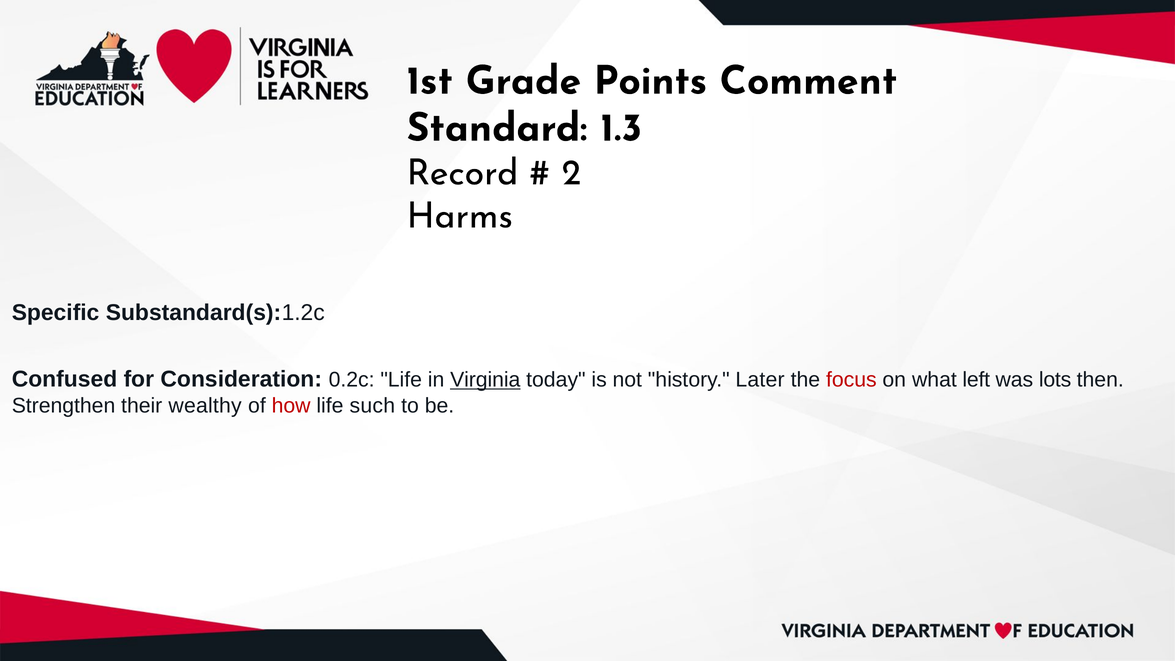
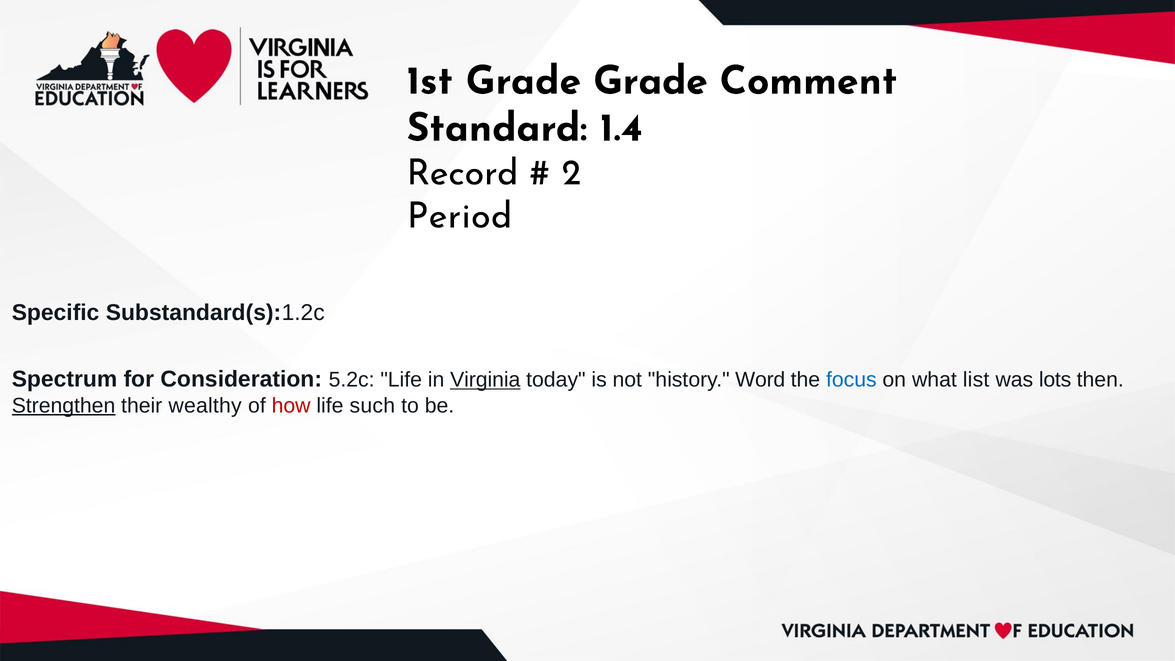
Grade Points: Points -> Grade (651, 81)
1.3: 1.3 -> 1.4 (621, 128)
Harms: Harms -> Period (460, 216)
Confused: Confused -> Spectrum (64, 379)
0.2c: 0.2c -> 5.2c (352, 380)
Later: Later -> Word (760, 380)
focus colour: red -> blue (851, 380)
left: left -> list (976, 380)
Strengthen underline: none -> present (64, 406)
